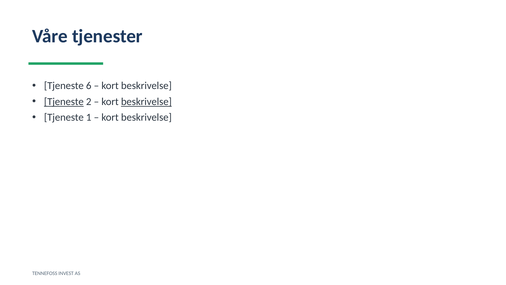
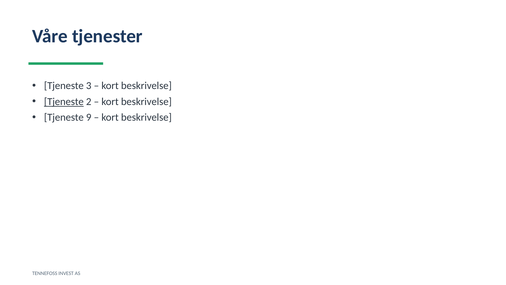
6: 6 -> 3 (89, 86)
beskrivelse underline: present -> none (146, 102)
1: 1 -> 9 (89, 117)
